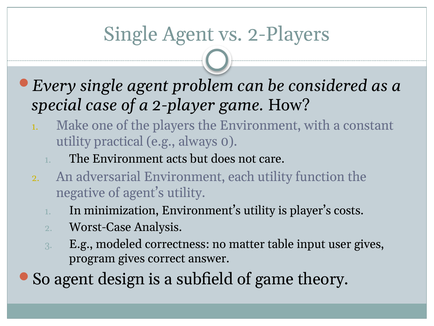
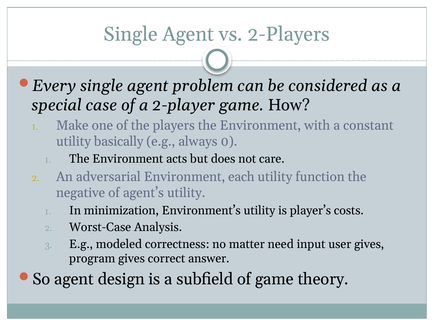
practical: practical -> basically (119, 141)
table: table -> need (281, 244)
